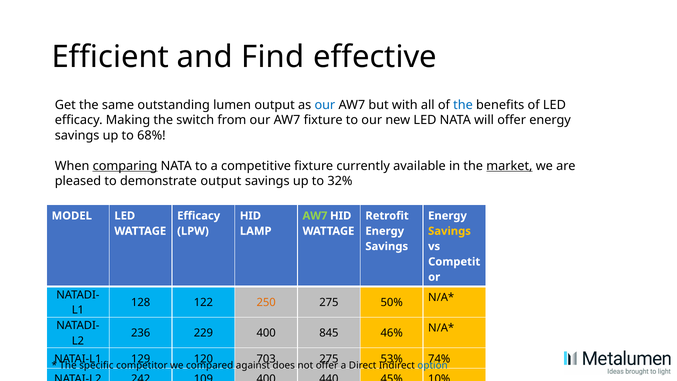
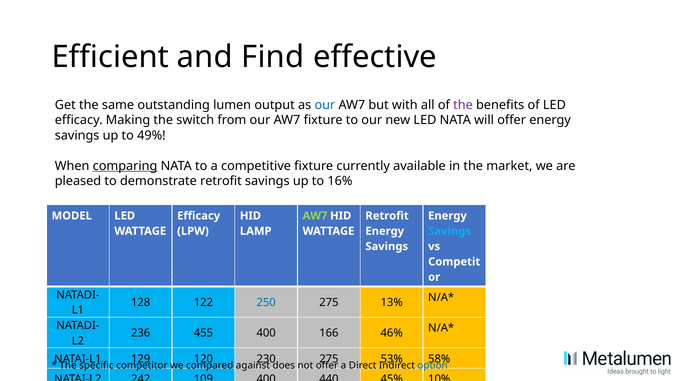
the colour: blue -> purple (463, 105)
68%: 68% -> 49% (151, 135)
market underline: present -> none (509, 166)
demonstrate output: output -> retrofit (221, 181)
32%: 32% -> 16% (340, 181)
Savings colour: yellow -> light blue (449, 231)
250 colour: orange -> blue (266, 302)
50%: 50% -> 13% (392, 302)
229: 229 -> 455 (203, 333)
845: 845 -> 166 (329, 333)
703: 703 -> 230 (266, 359)
74%: 74% -> 58% (439, 359)
